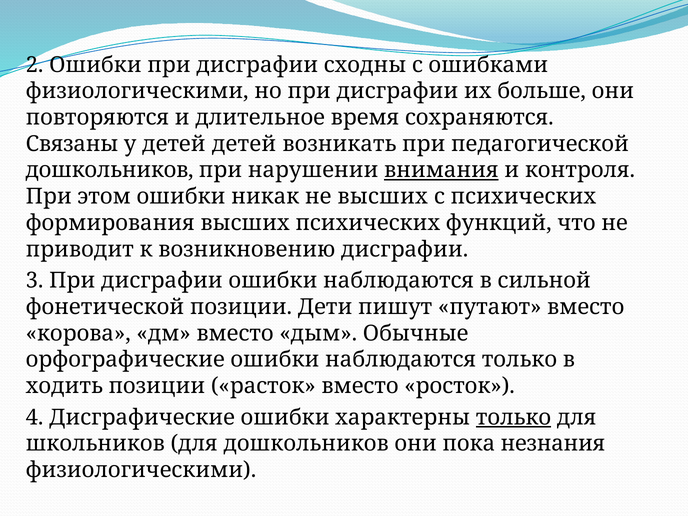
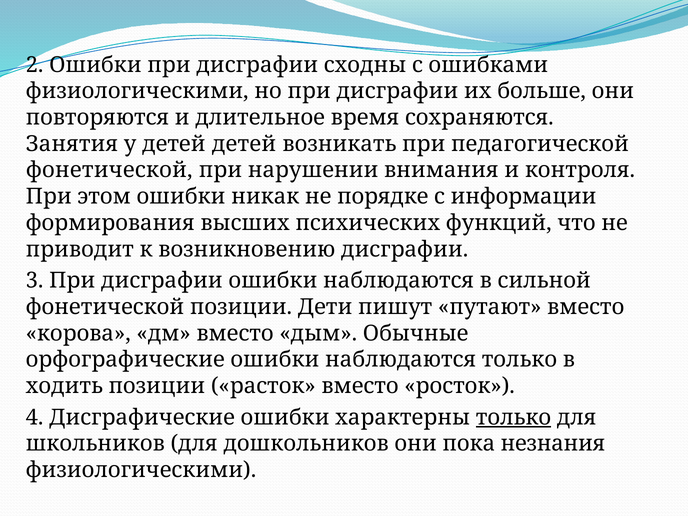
Связаны: Связаны -> Занятия (72, 144)
дошкольников: дошкольников -> фонетической (109, 170)
внимания underline: present -> none (441, 170)
не высших: высших -> порядке (383, 197)
с психических: психических -> информации (523, 197)
